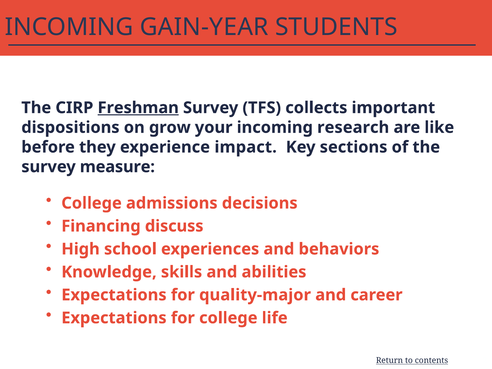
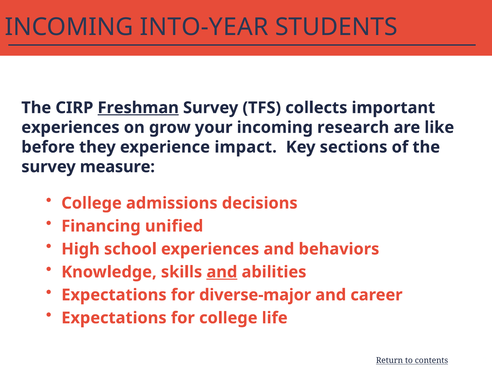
GAIN-YEAR: GAIN-YEAR -> INTO-YEAR (204, 27)
dispositions: dispositions -> experiences (70, 127)
discuss: discuss -> unified (174, 226)
and underline: none -> present (222, 272)
quality-major: quality-major -> diverse-major (255, 295)
